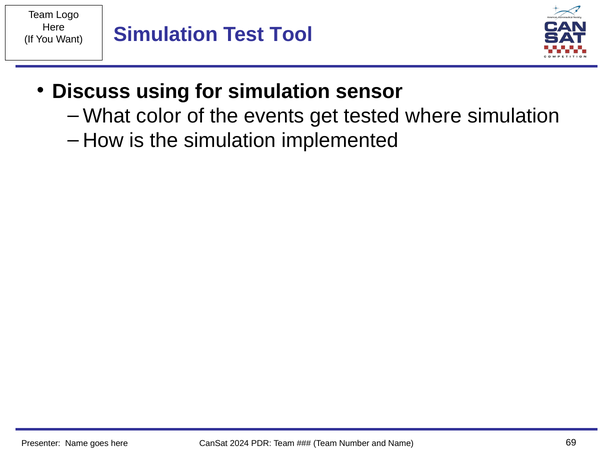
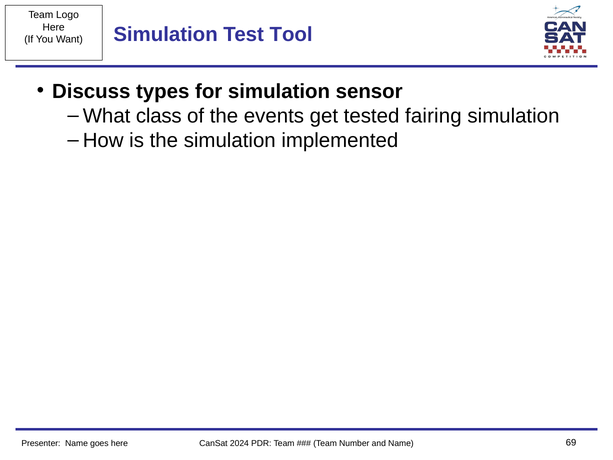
using: using -> types (163, 91)
color: color -> class (159, 116)
where: where -> fairing (433, 116)
